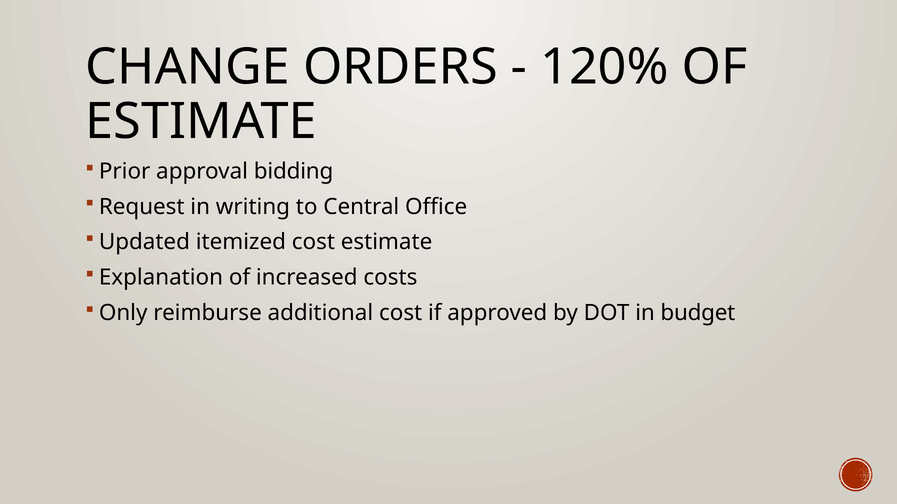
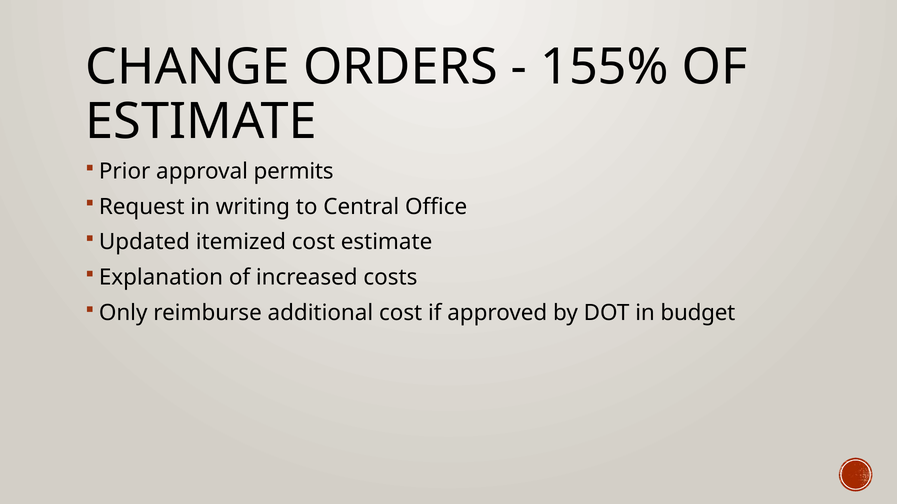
120%: 120% -> 155% (604, 67)
bidding: bidding -> permits (294, 171)
